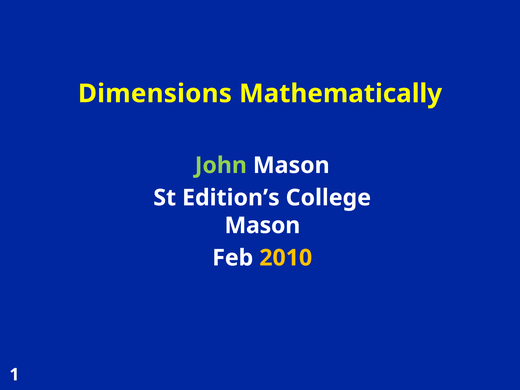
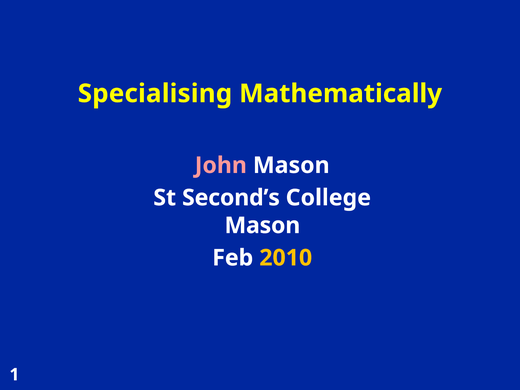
Dimensions: Dimensions -> Specialising (155, 94)
John colour: light green -> pink (221, 165)
Edition’s: Edition’s -> Second’s (231, 198)
